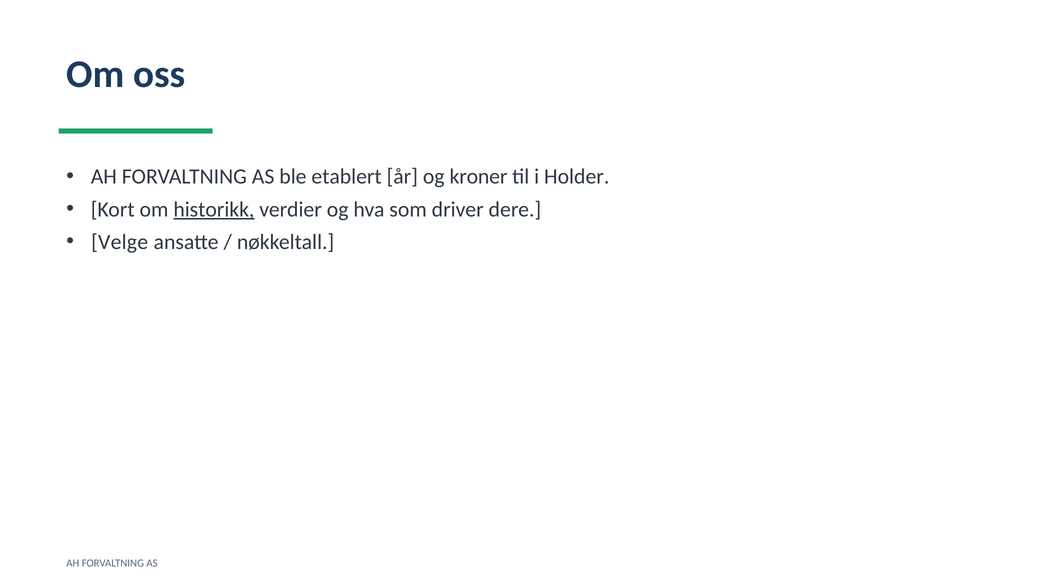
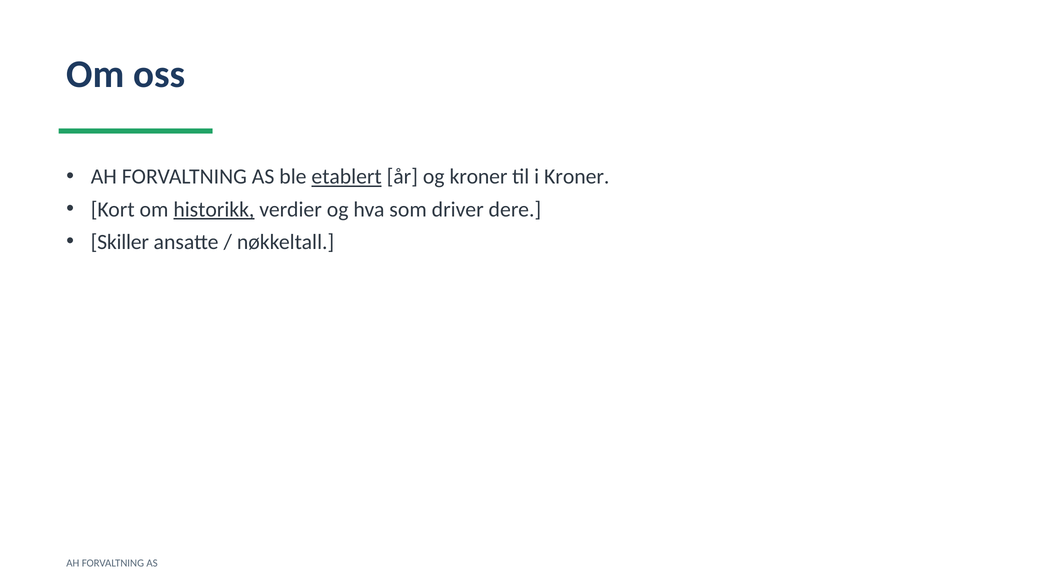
etablert underline: none -> present (347, 177)
i Holder: Holder -> Kroner (577, 177)
Velge: Velge -> Skiller (120, 242)
